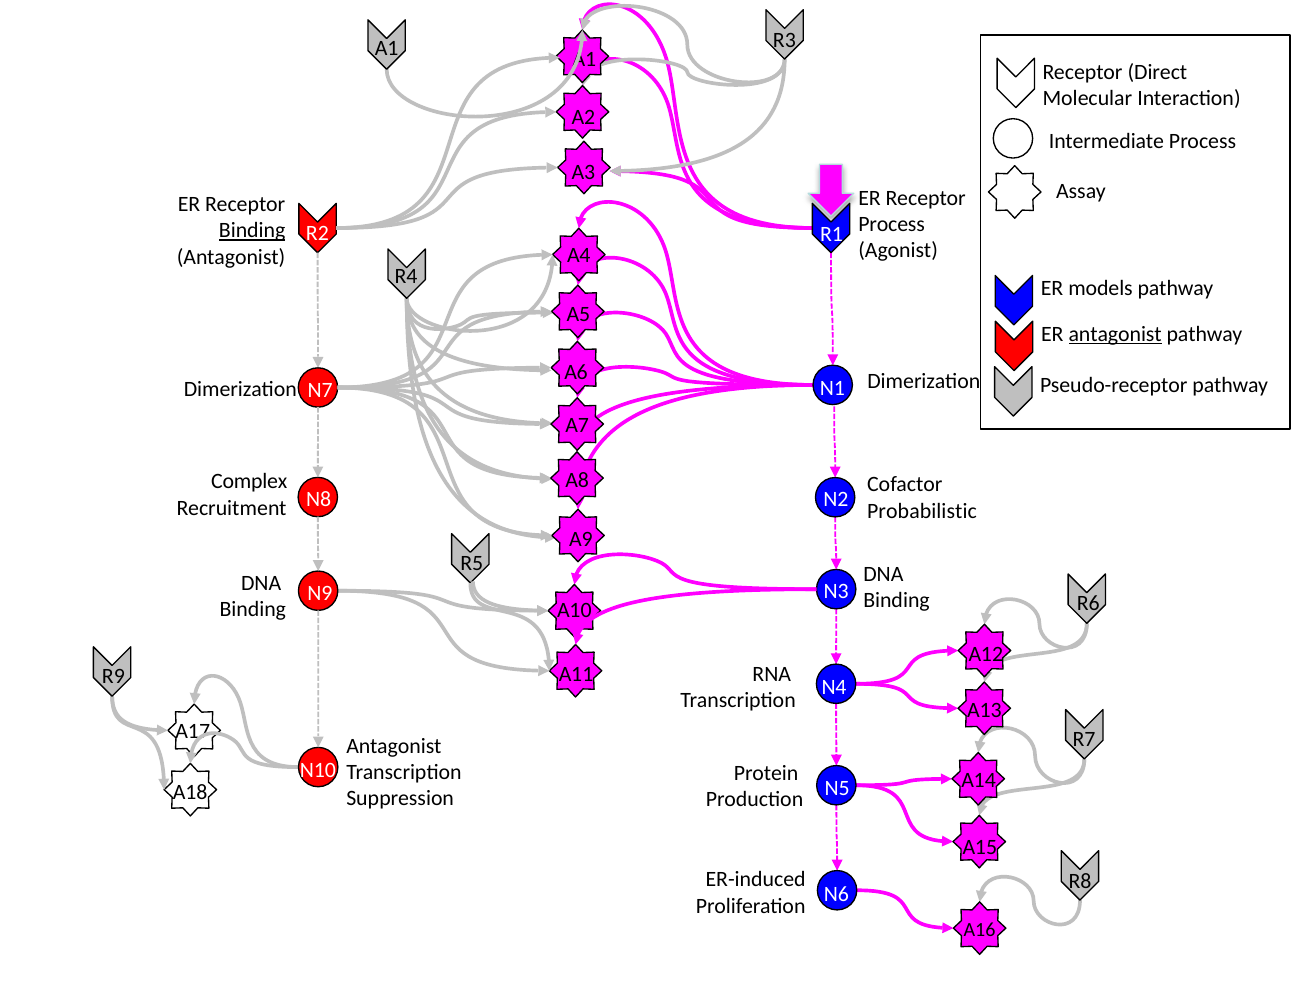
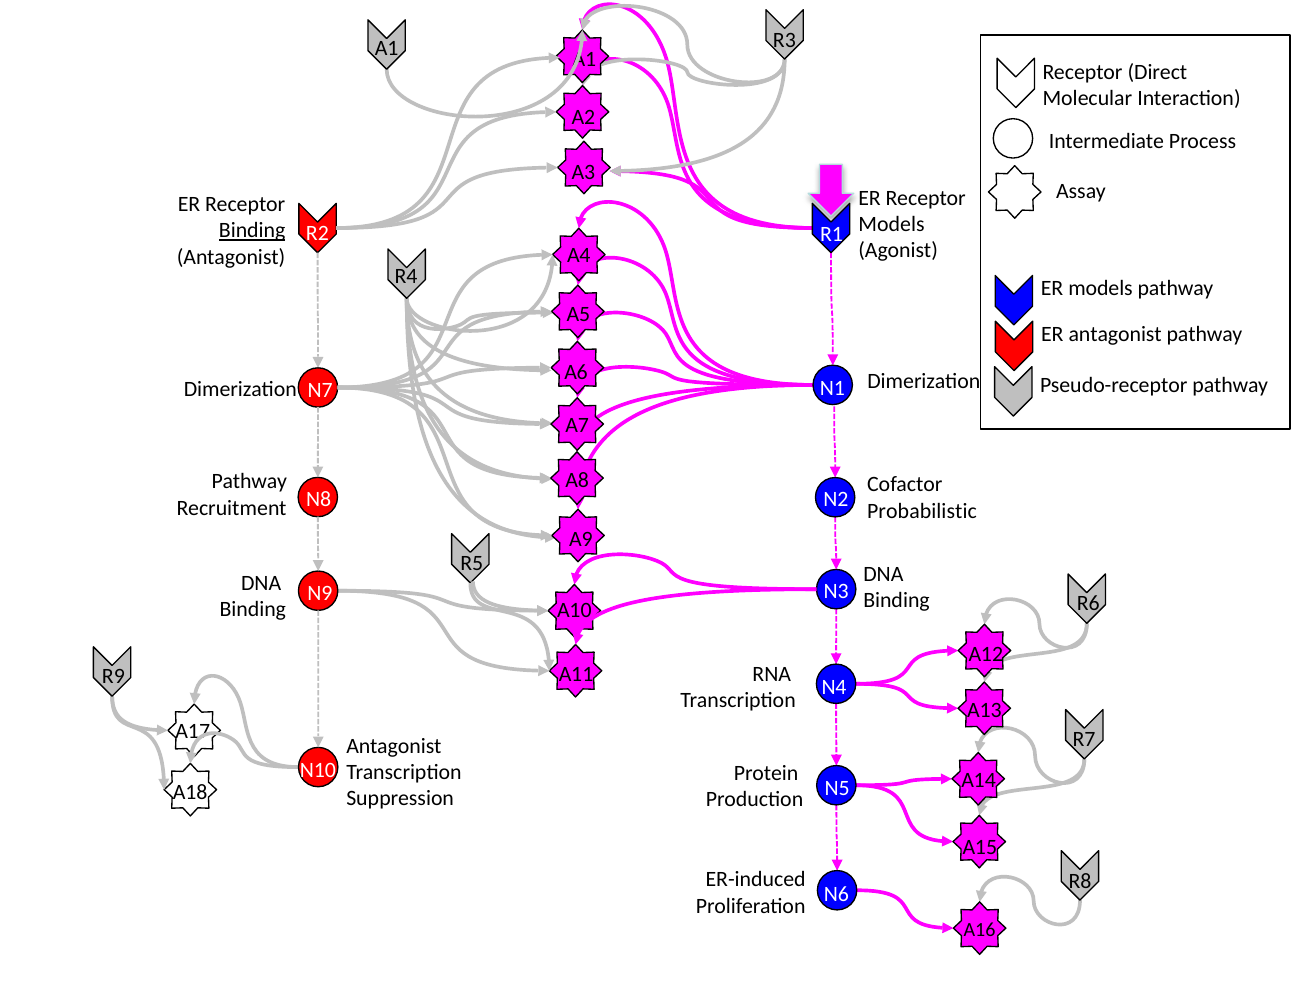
Process: Process -> Models (891, 224)
antagonist underline: present -> none (1115, 334)
Complex: Complex -> Pathway (249, 482)
